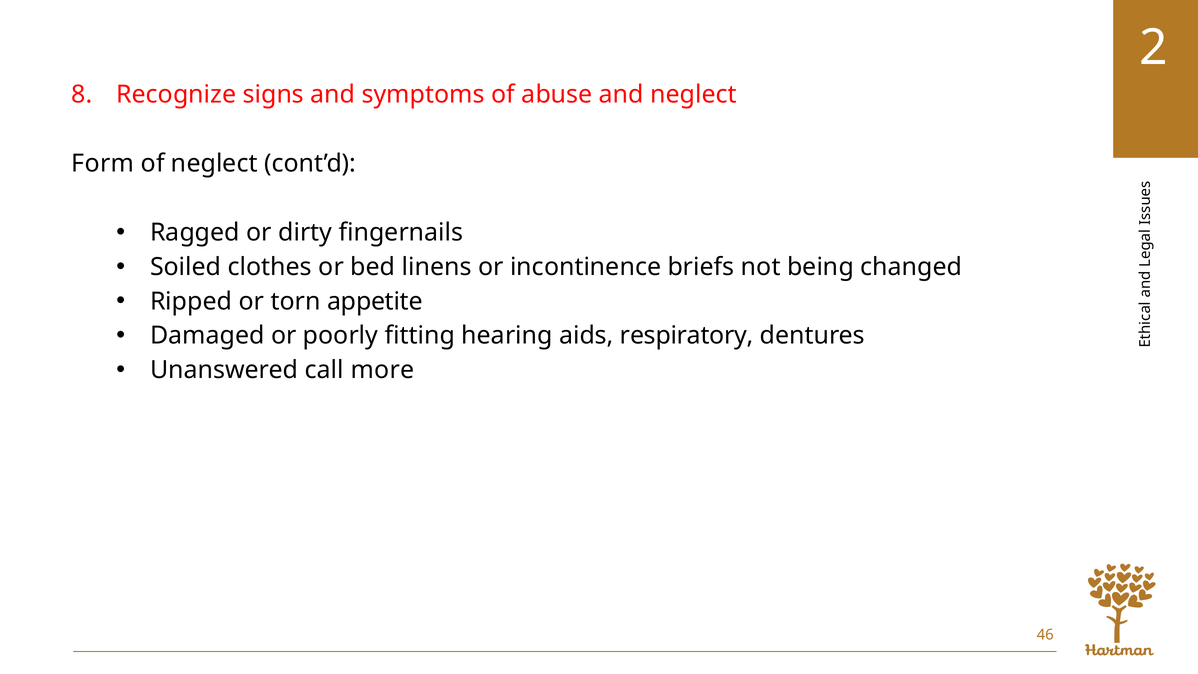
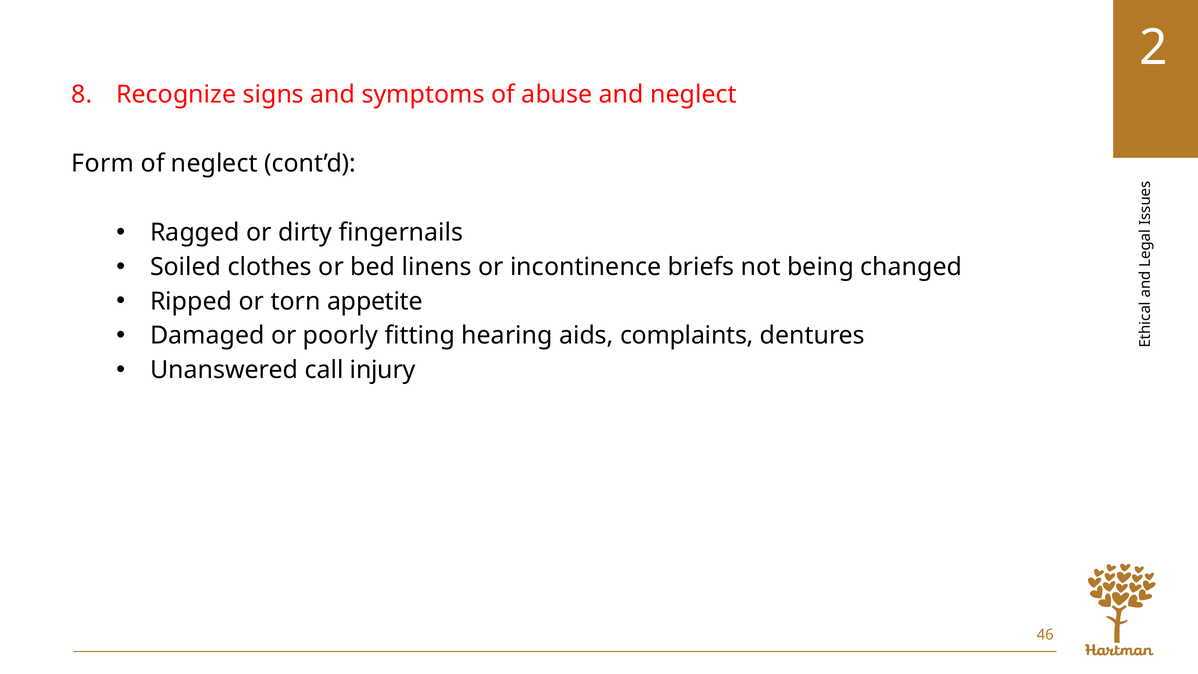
respiratory: respiratory -> complaints (687, 336)
more: more -> injury (383, 370)
